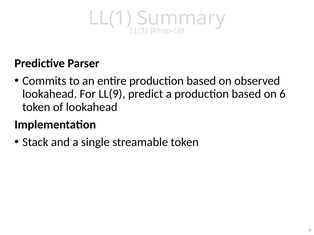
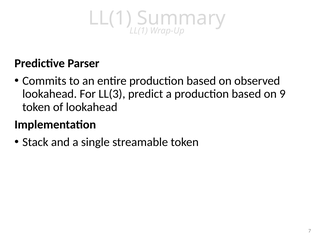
LL(9: LL(9 -> LL(3 (112, 94)
6: 6 -> 9 (283, 94)
